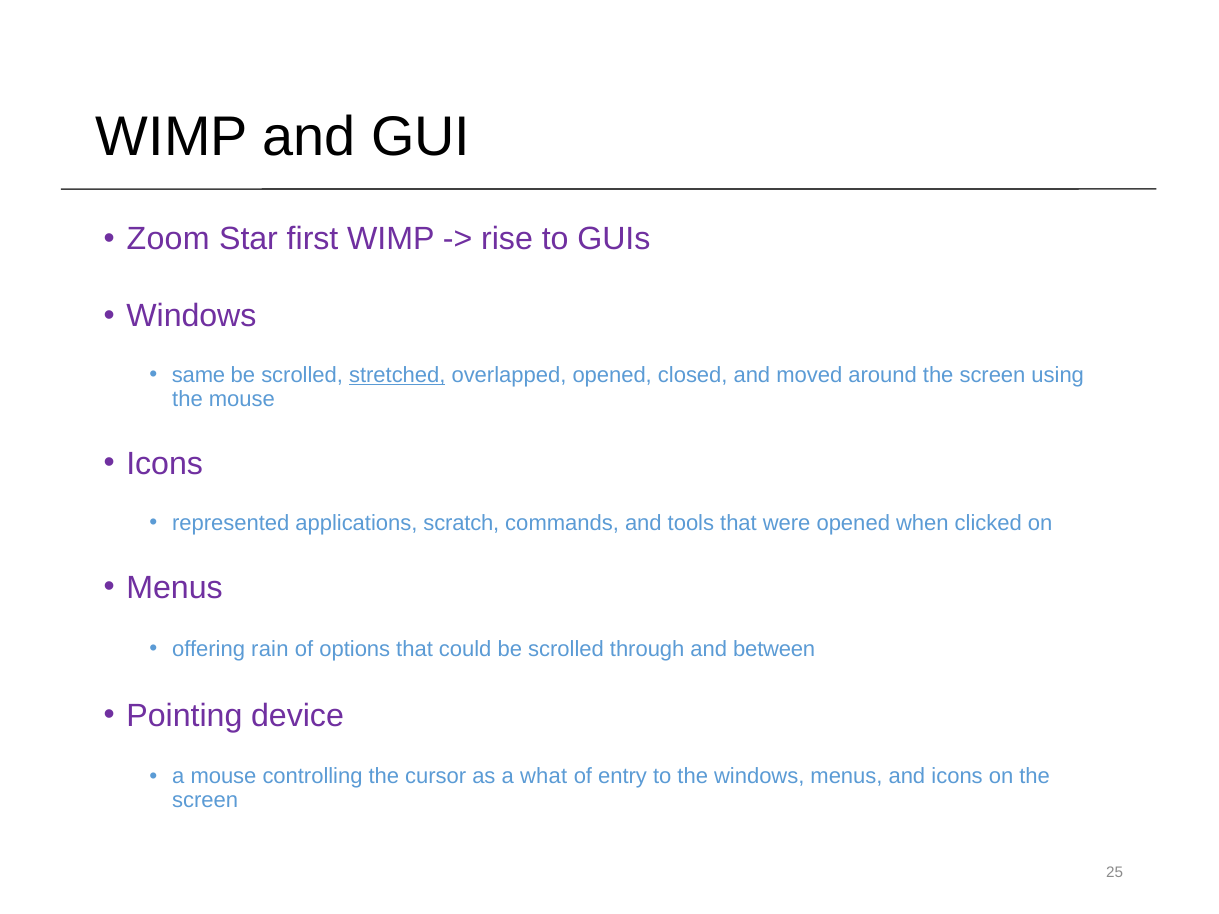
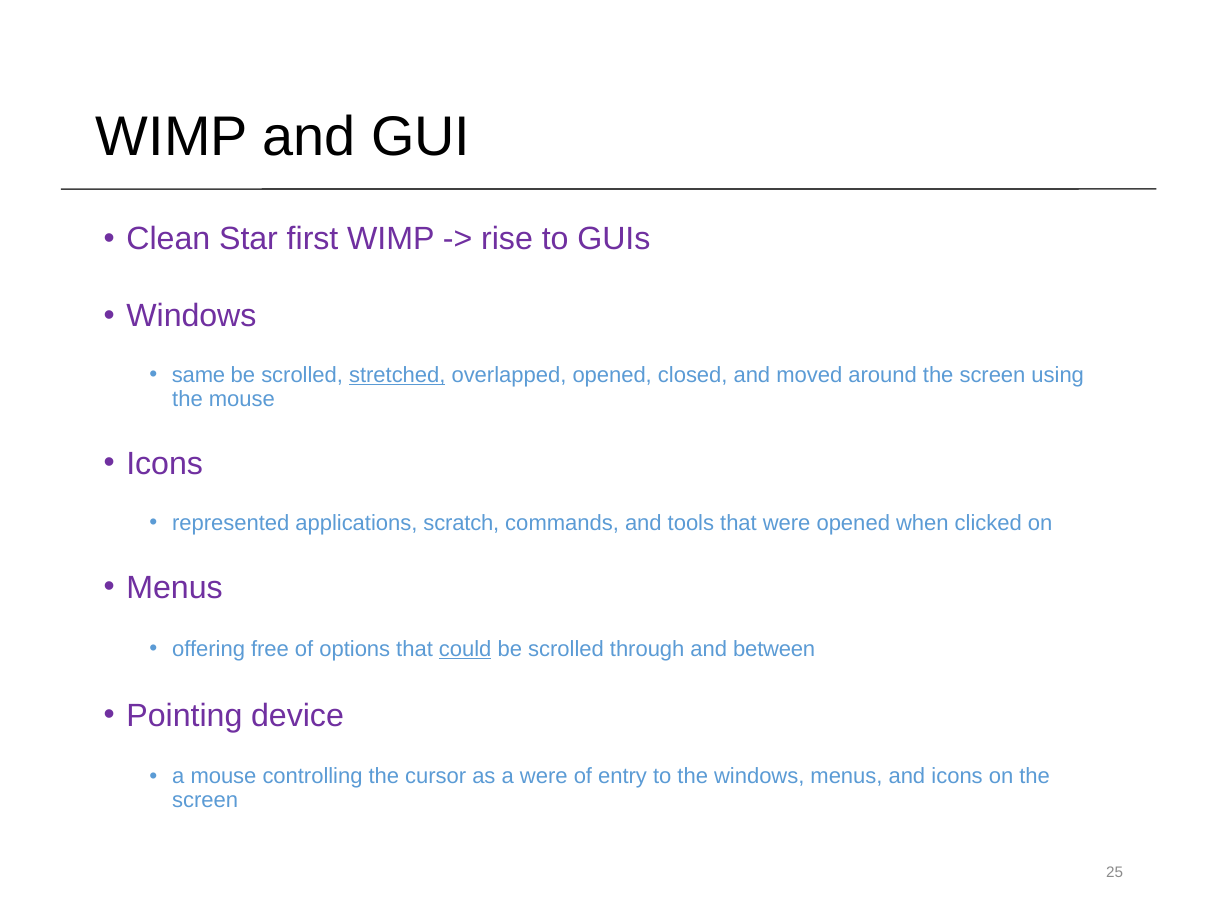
Zoom: Zoom -> Clean (168, 239)
rain: rain -> free (270, 649)
could underline: none -> present (465, 649)
a what: what -> were (544, 777)
